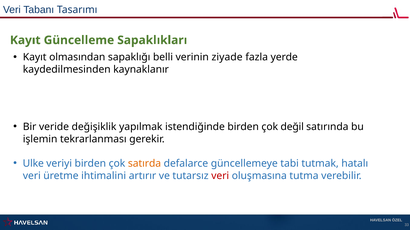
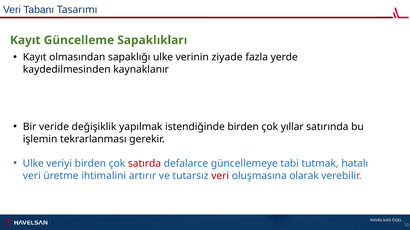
sapaklığı belli: belli -> ulke (163, 57)
değil: değil -> yıllar (292, 127)
satırda colour: orange -> red (144, 164)
tutma: tutma -> olarak (304, 176)
